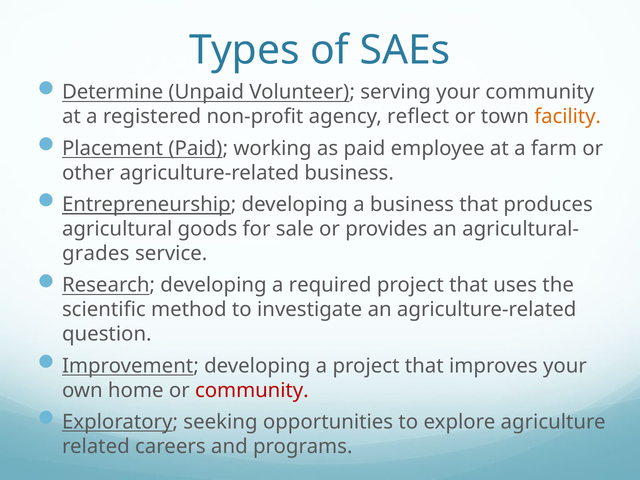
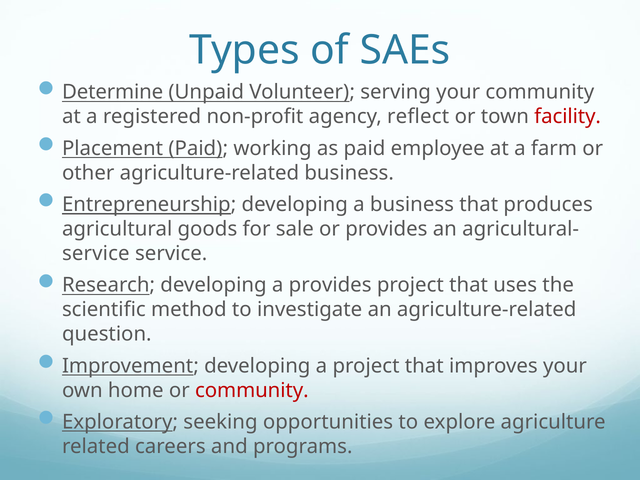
facility colour: orange -> red (568, 117)
grades: grades -> service (96, 253)
a required: required -> provides (330, 285)
